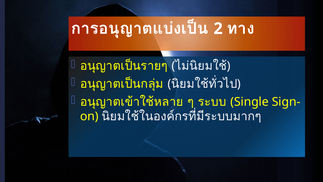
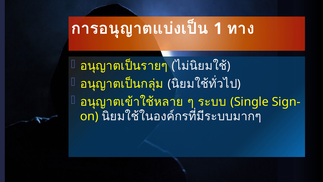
2: 2 -> 1 (218, 29)
